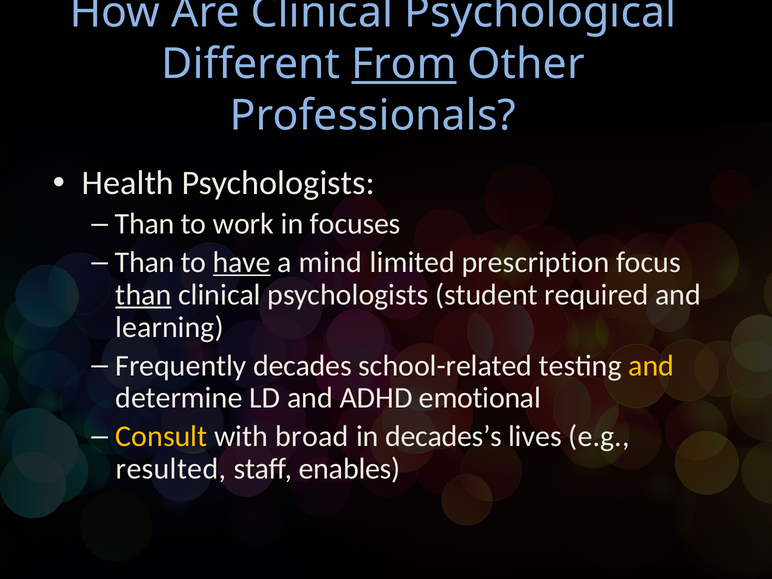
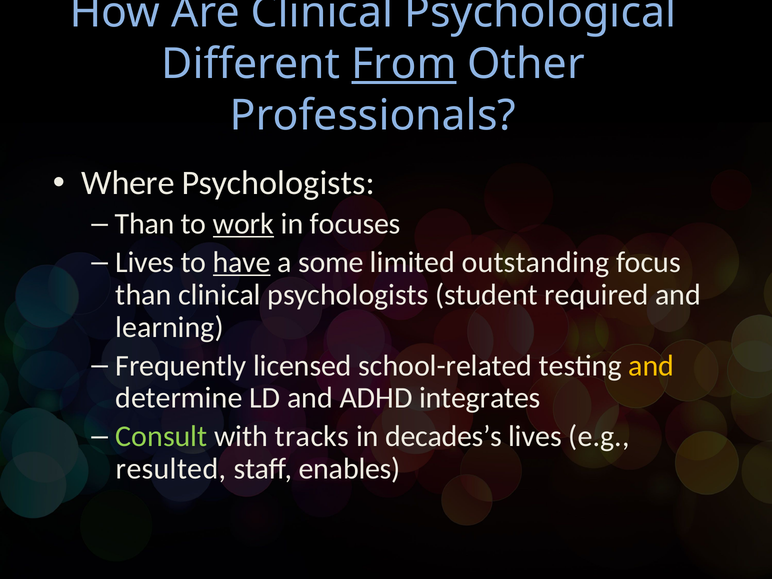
Health: Health -> Where (128, 183)
work underline: none -> present (243, 224)
Than: Than -> Lives (145, 262)
mind: mind -> some (331, 262)
prescription: prescription -> outstanding (536, 262)
than underline: present -> none (143, 295)
decades: decades -> licensed (302, 366)
emotional: emotional -> integrates (480, 398)
Consult colour: yellow -> light green (161, 436)
broad: broad -> tracks (312, 436)
